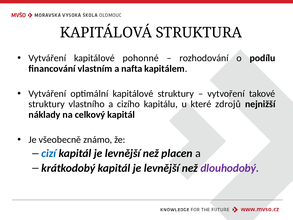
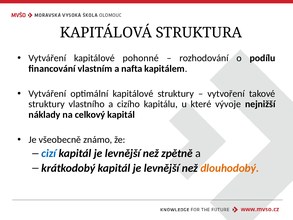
zdrojů: zdrojů -> vývoje (228, 104)
placen: placen -> zpětně (177, 153)
dlouhodobý colour: purple -> orange (230, 168)
